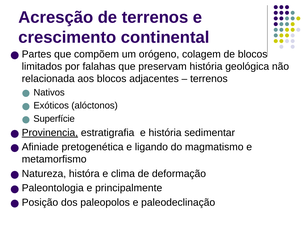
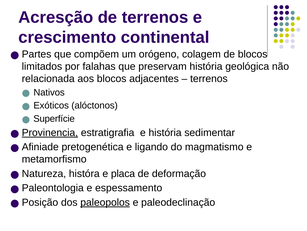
clima: clima -> placa (123, 173)
principalmente: principalmente -> espessamento (129, 187)
paleopolos underline: none -> present (105, 202)
